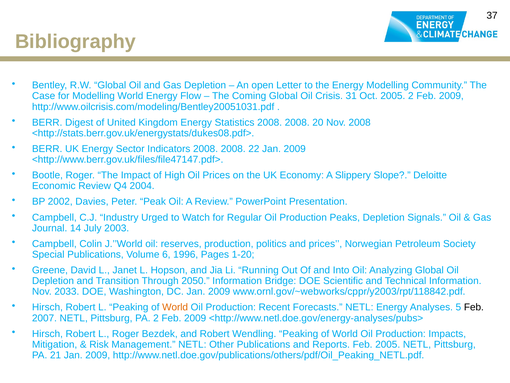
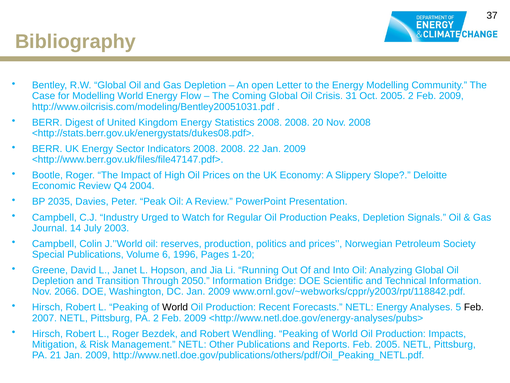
2002: 2002 -> 2035 (60, 201)
2033: 2033 -> 2066 (67, 291)
World colour: orange -> black (175, 307)
